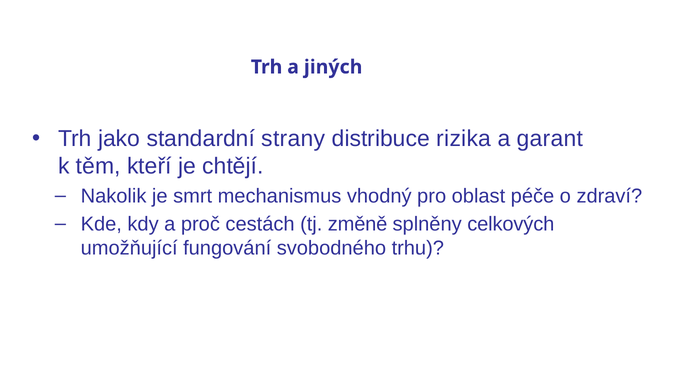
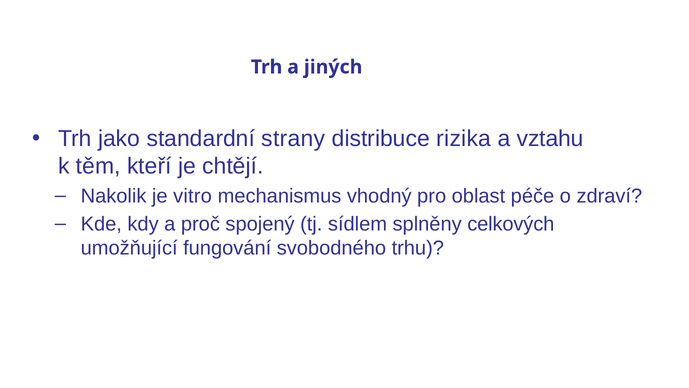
garant: garant -> vztahu (550, 139)
smrt: smrt -> vitro (193, 196)
cestách: cestách -> spojený (260, 224)
změně: změně -> sídlem (358, 224)
